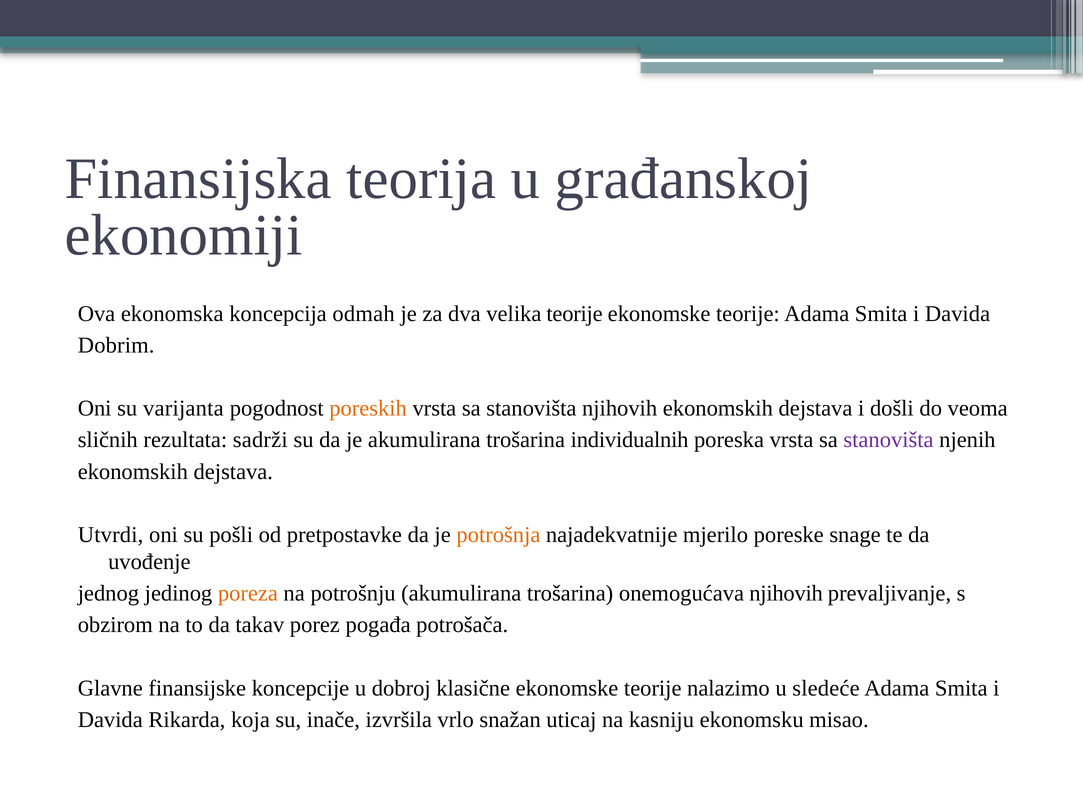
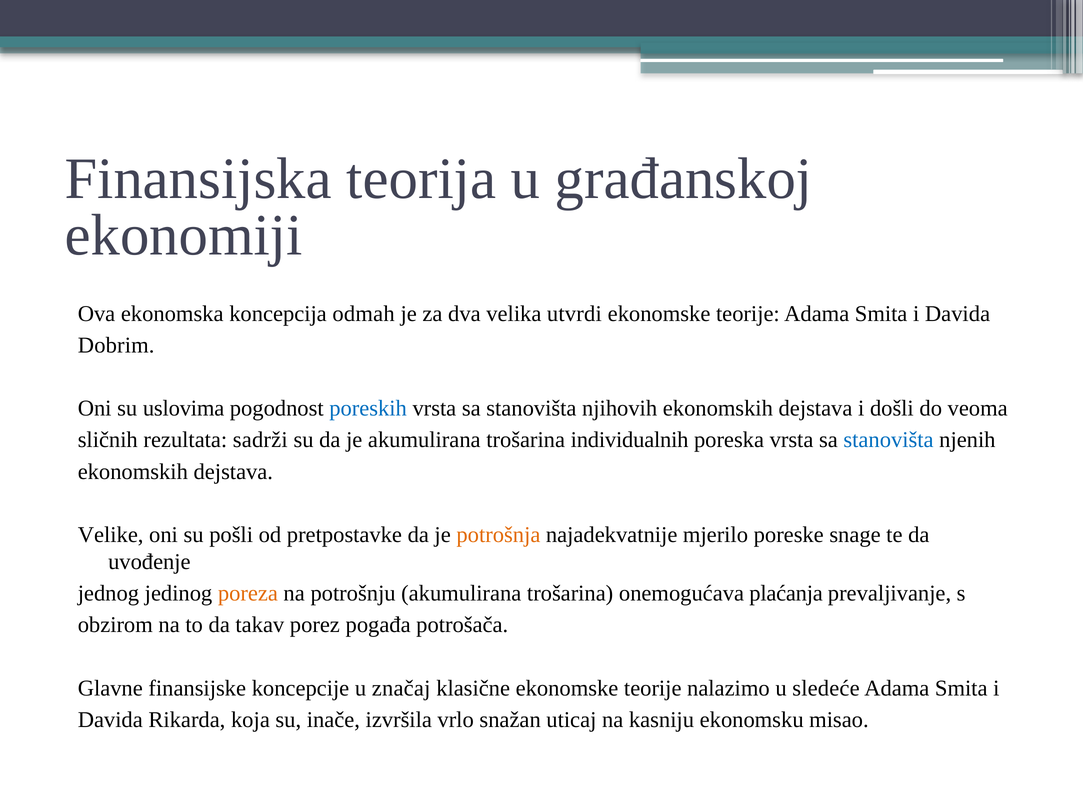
velika teorije: teorije -> utvrdi (574, 314)
varijanta: varijanta -> uslovima (184, 409)
poreskih colour: orange -> blue (368, 409)
stanovišta colour: purple -> blue (889, 440)
Utvrdi: Utvrdi -> Velike (111, 535)
onemogućava njihovih: njihovih -> plaćanja (786, 594)
dobroj: dobroj -> značaj (401, 688)
